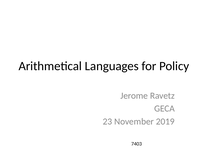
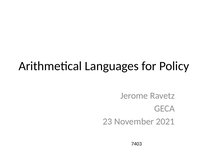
2019: 2019 -> 2021 (165, 122)
